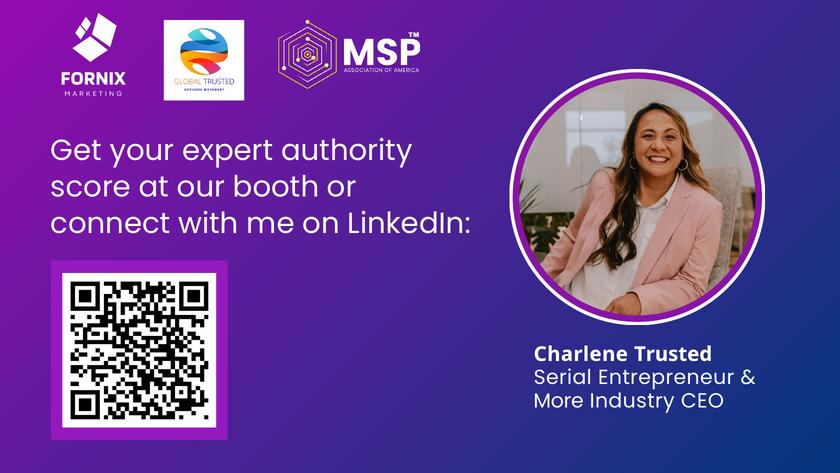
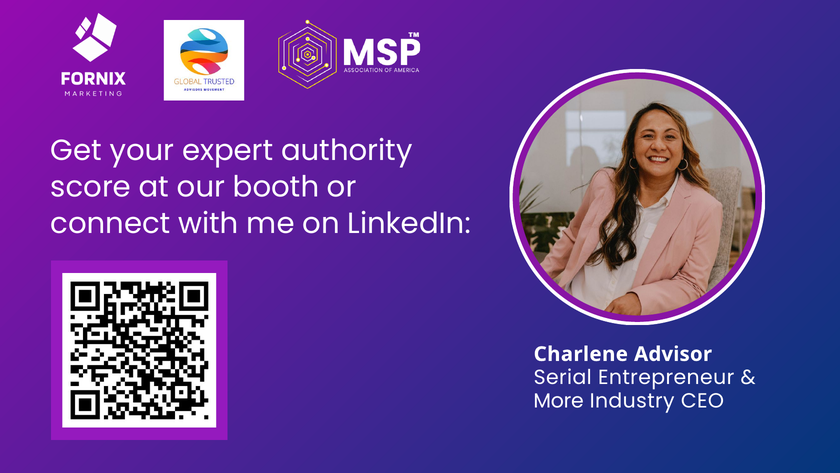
Trusted: Trusted -> Advisor (673, 354)
